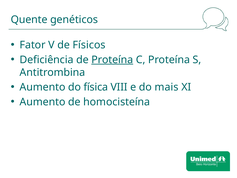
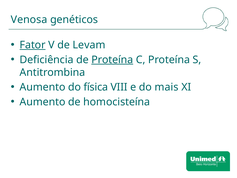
Quente: Quente -> Venosa (29, 20)
Fator underline: none -> present (33, 45)
Físicos: Físicos -> Levam (89, 45)
